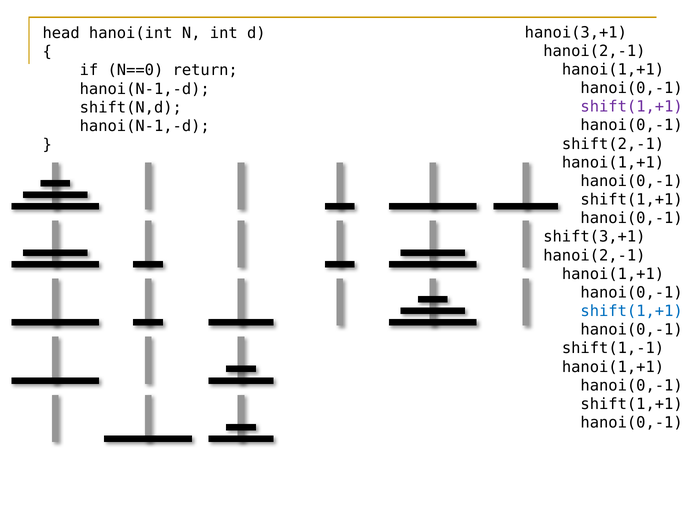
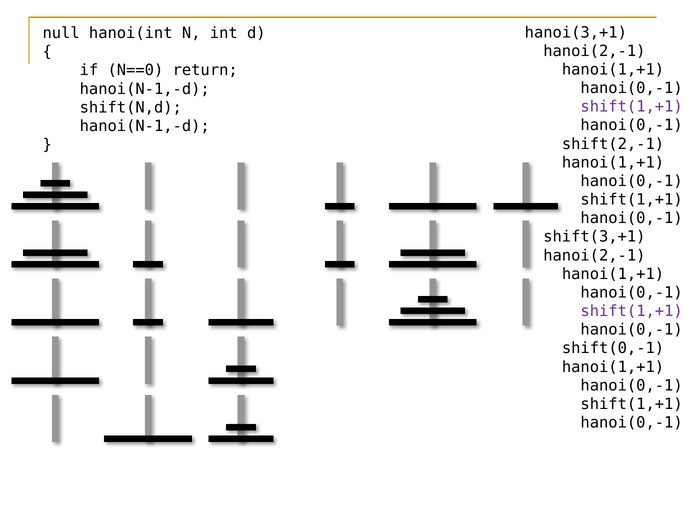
head: head -> null (61, 33)
shift(1,+1 colour: blue -> purple (632, 311)
shift(1,-1: shift(1,-1 -> shift(0,-1 (613, 348)
